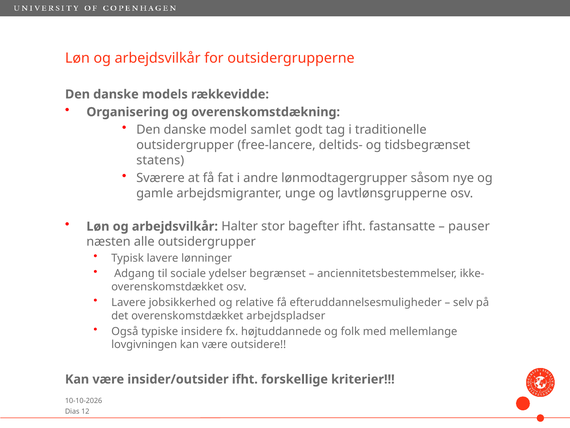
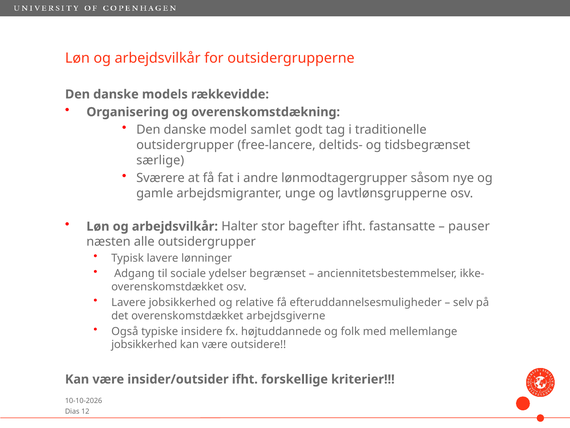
statens: statens -> særlige (160, 160)
arbejdspladser: arbejdspladser -> arbejdsgiverne (286, 315)
lovgivningen: lovgivningen -> jobsikkerhed (144, 344)
